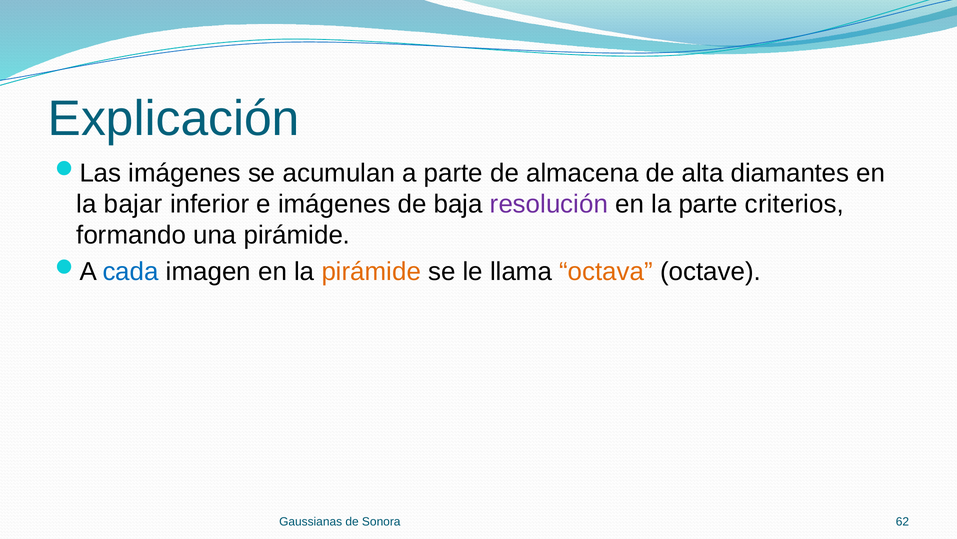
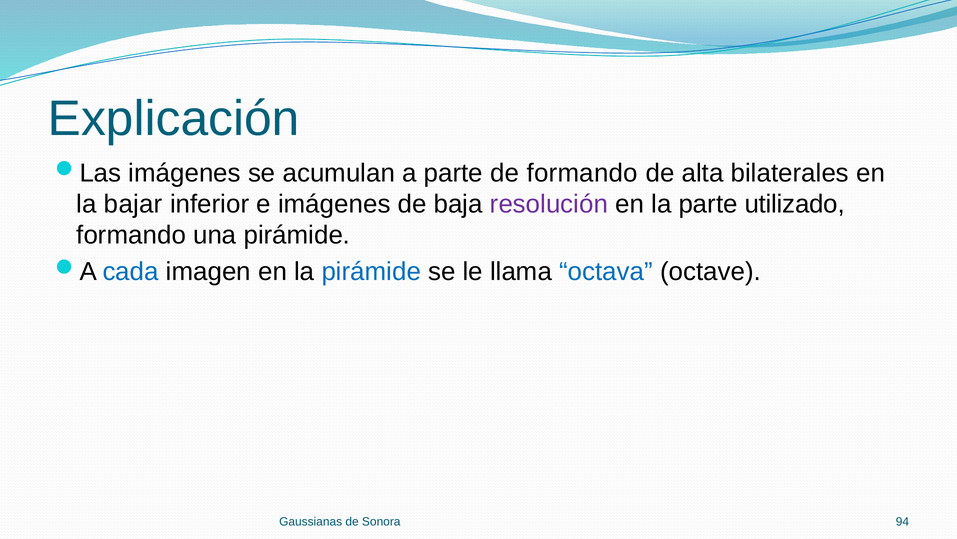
de almacena: almacena -> formando (582, 173)
diamantes: diamantes -> bilaterales (790, 173)
criterios: criterios -> utilizado (795, 204)
pirámide colour: orange -> blue (371, 271)
octava colour: orange -> blue (606, 271)
62: 62 -> 94 (902, 521)
